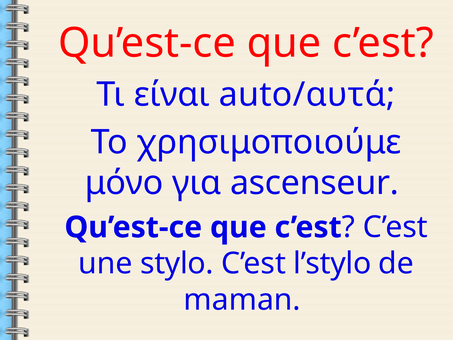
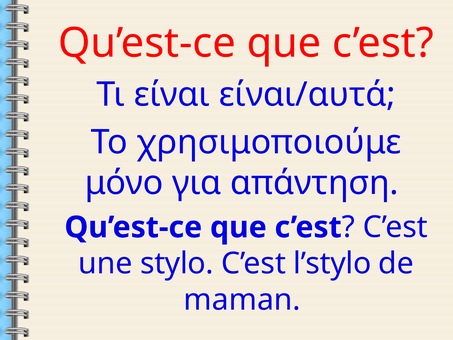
auto/αυτά: auto/αυτά -> είναι/αυτά (307, 95)
ascenseur: ascenseur -> απάντηση (314, 183)
